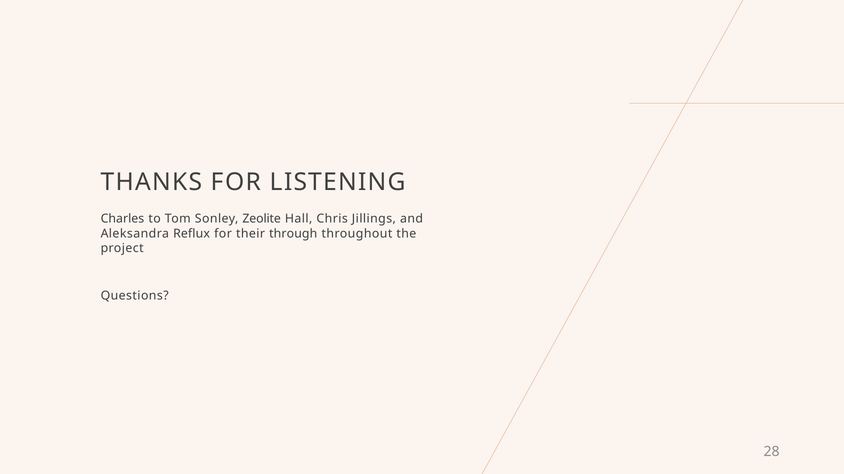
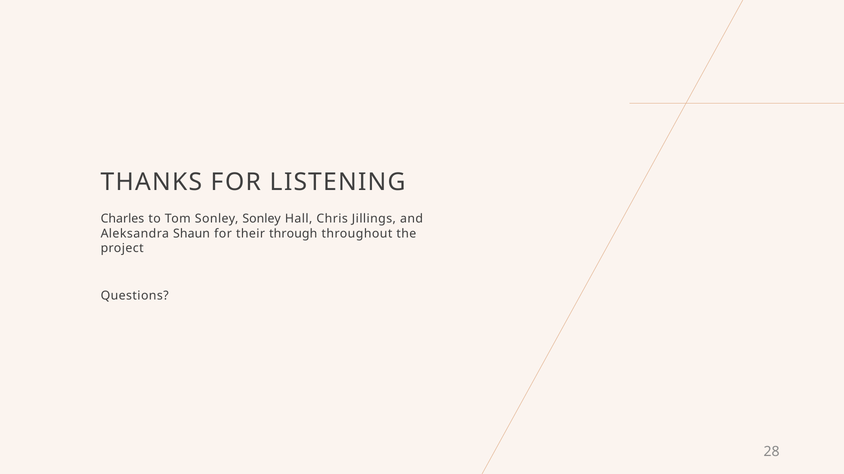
Sonley Zeolite: Zeolite -> Sonley (262, 219)
Reflux: Reflux -> Shaun (192, 234)
